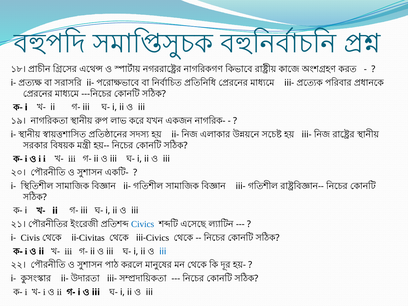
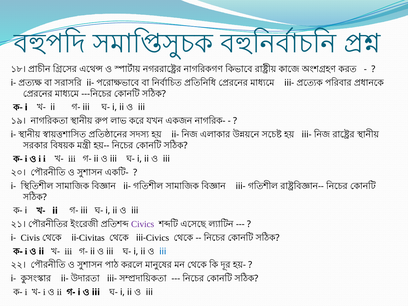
Civics colour: blue -> purple (143, 224)
